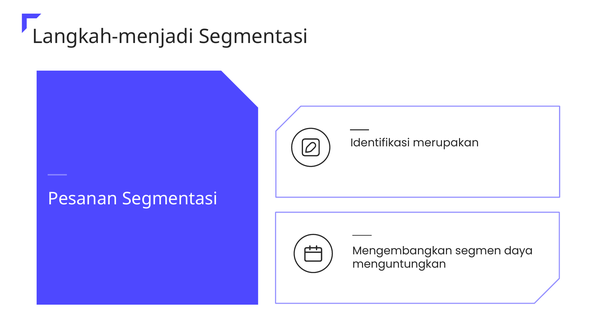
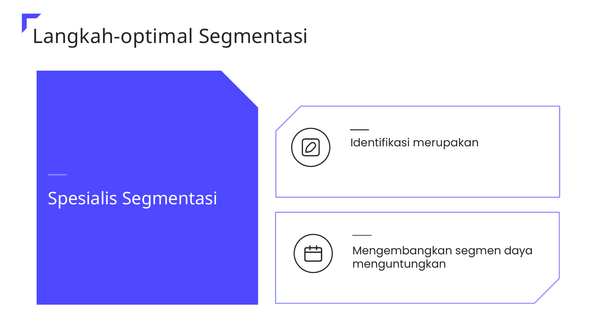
Langkah-menjadi: Langkah-menjadi -> Langkah-optimal (113, 37)
Pesanan: Pesanan -> Spesialis (83, 199)
